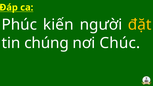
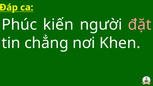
đặt colour: yellow -> pink (140, 25)
chúng: chúng -> chẳng (46, 43)
Chúc: Chúc -> Khen (120, 43)
